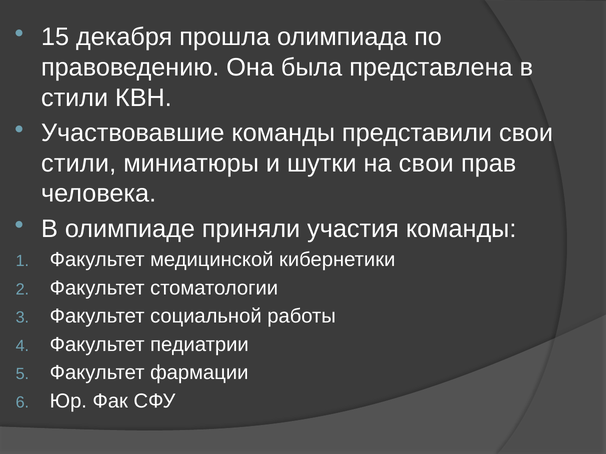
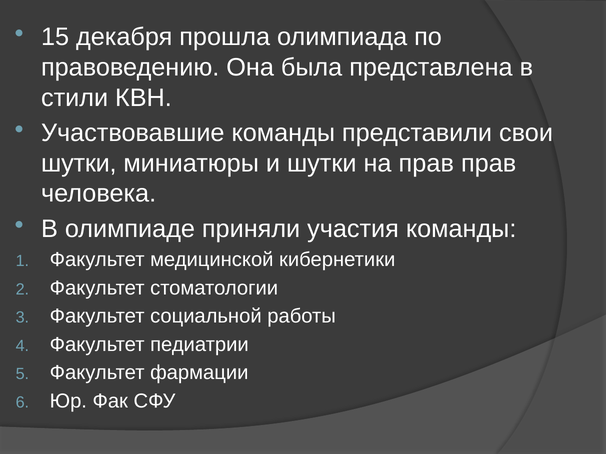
стили: стили -> шутки (79, 163)
на свои: свои -> прав (426, 163)
